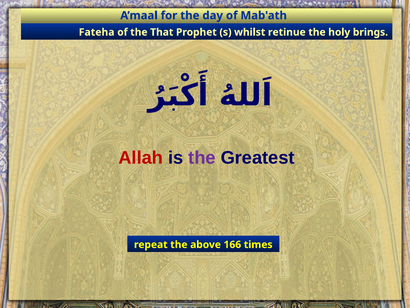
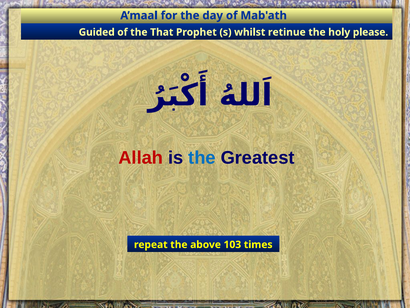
Fateha: Fateha -> Guided (97, 32)
brings: brings -> please (371, 32)
the colour: purple -> blue (202, 158)
166: 166 -> 103 (232, 244)
